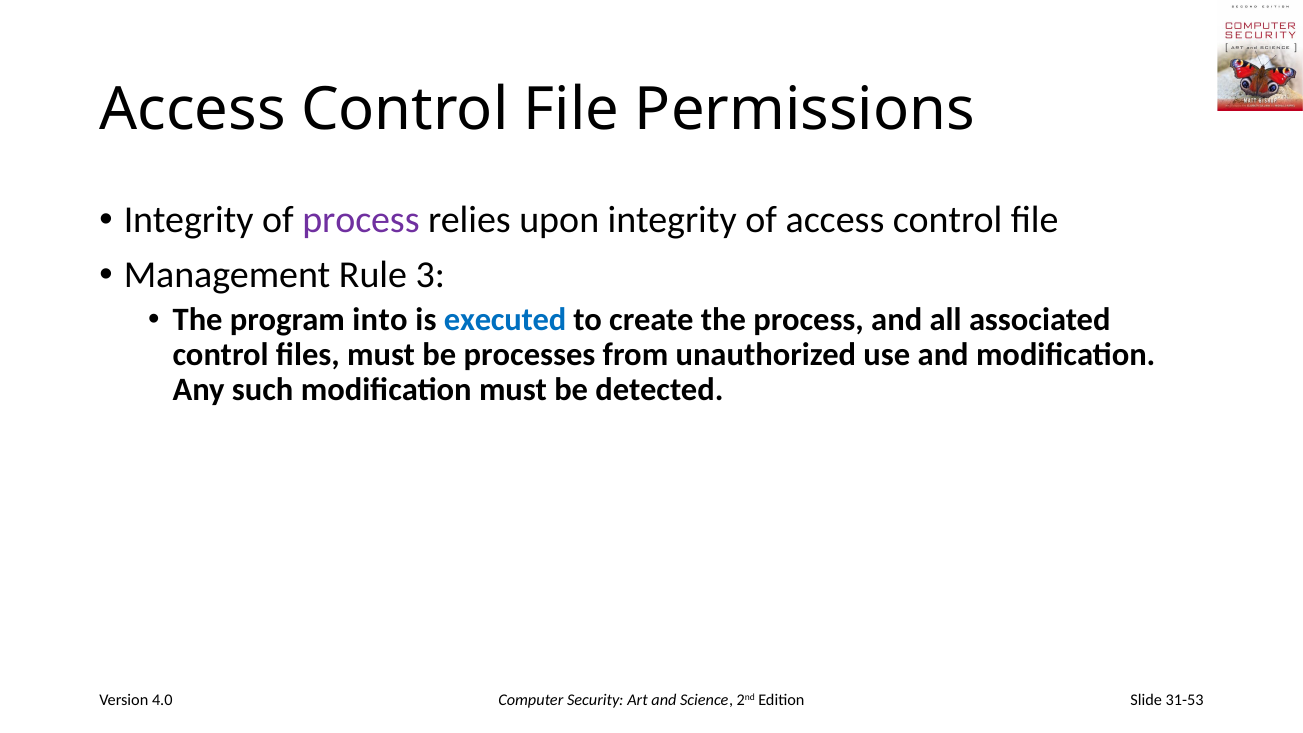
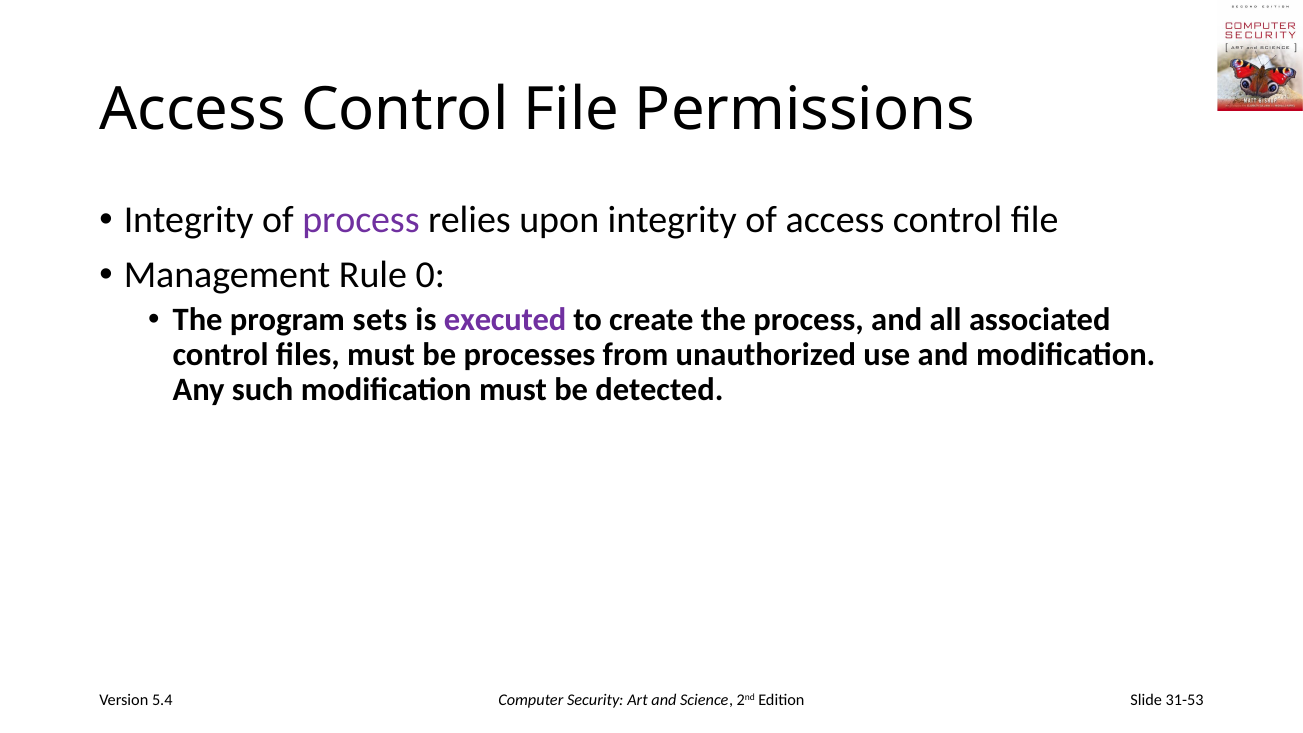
3: 3 -> 0 (430, 275)
into: into -> sets (380, 320)
executed colour: blue -> purple (505, 320)
4.0: 4.0 -> 5.4 (162, 700)
